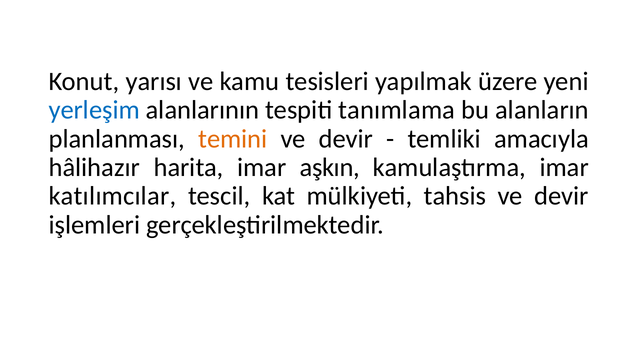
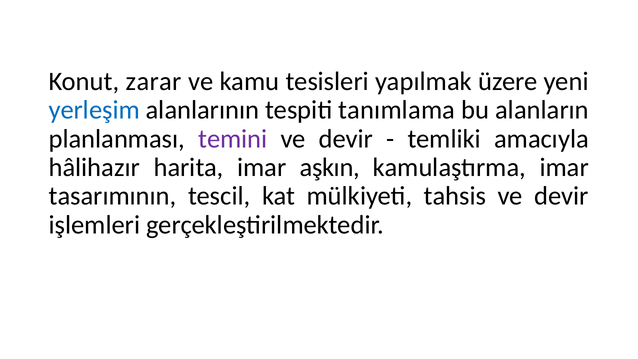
yarısı: yarısı -> zarar (154, 81)
temini colour: orange -> purple (233, 139)
katılımcılar: katılımcılar -> tasarımının (113, 196)
